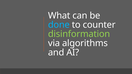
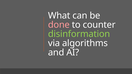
done colour: light blue -> pink (59, 25)
